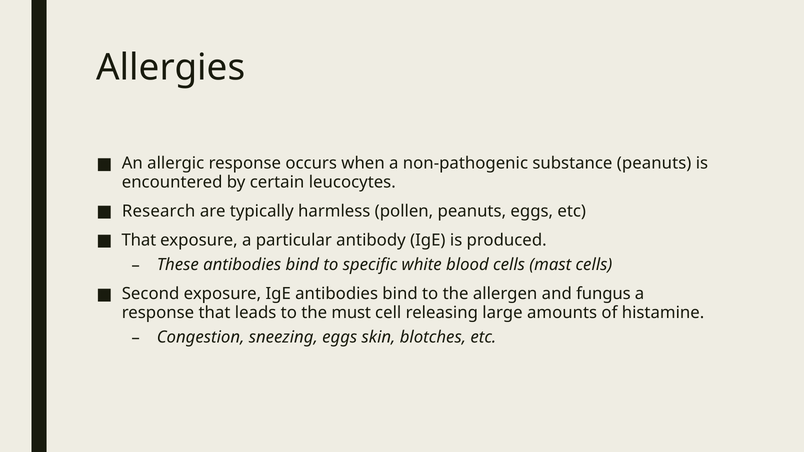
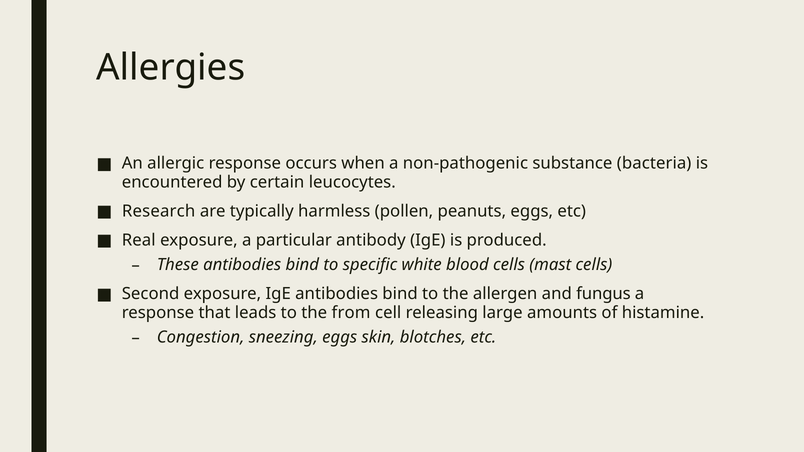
substance peanuts: peanuts -> bacteria (654, 163)
That: That -> Real (139, 240)
must: must -> from (351, 313)
